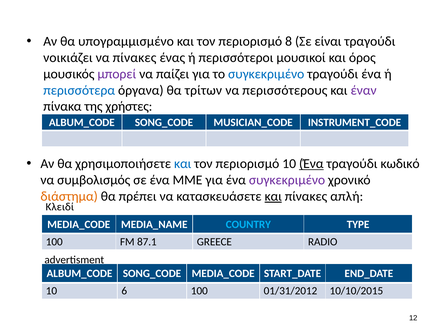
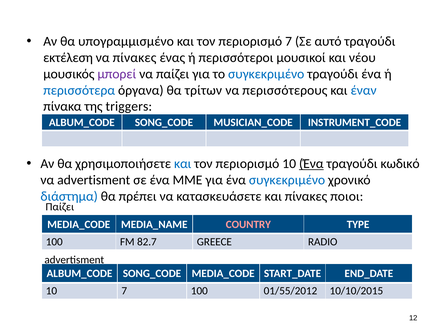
περιορισμό 8: 8 -> 7 (289, 41)
είναι: είναι -> αυτό (328, 41)
νοικιάζει: νοικιάζει -> εκτέλεση (68, 58)
όρος: όρος -> νέου (362, 58)
έναν colour: purple -> blue (364, 90)
χρήστες: χρήστες -> triggers (129, 106)
να συμβολισμός: συμβολισμός -> advertisment (94, 180)
συγκεκριμένο colour: purple -> blue (287, 180)
διάστημα colour: orange -> blue (69, 196)
και underline: present -> none (273, 196)
απλή: απλή -> ποιοι (347, 196)
Κλειδί: Κλειδί -> Παίζει (60, 207)
COUNTRY colour: light blue -> pink (248, 224)
87.1: 87.1 -> 82.7 (147, 242)
10 6: 6 -> 7 (124, 291)
01/31/2012: 01/31/2012 -> 01/55/2012 (290, 291)
